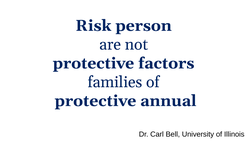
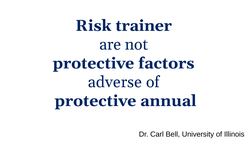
person: person -> trainer (144, 26)
families: families -> adverse (115, 82)
